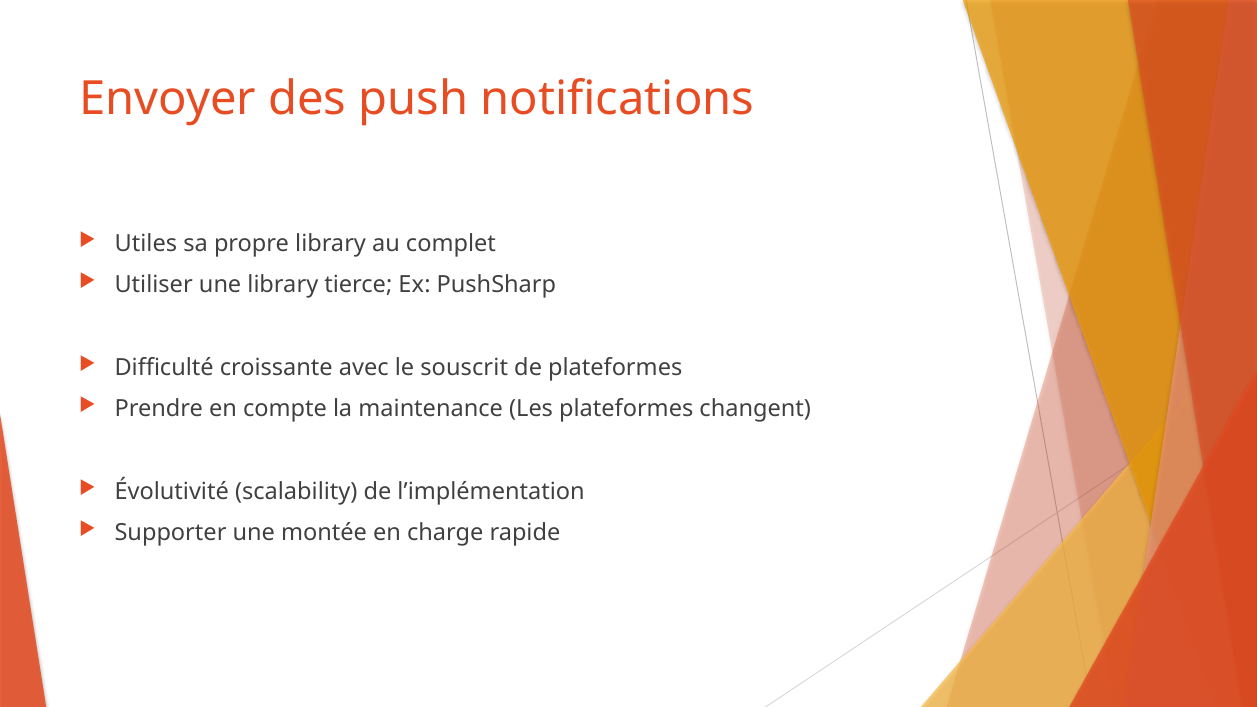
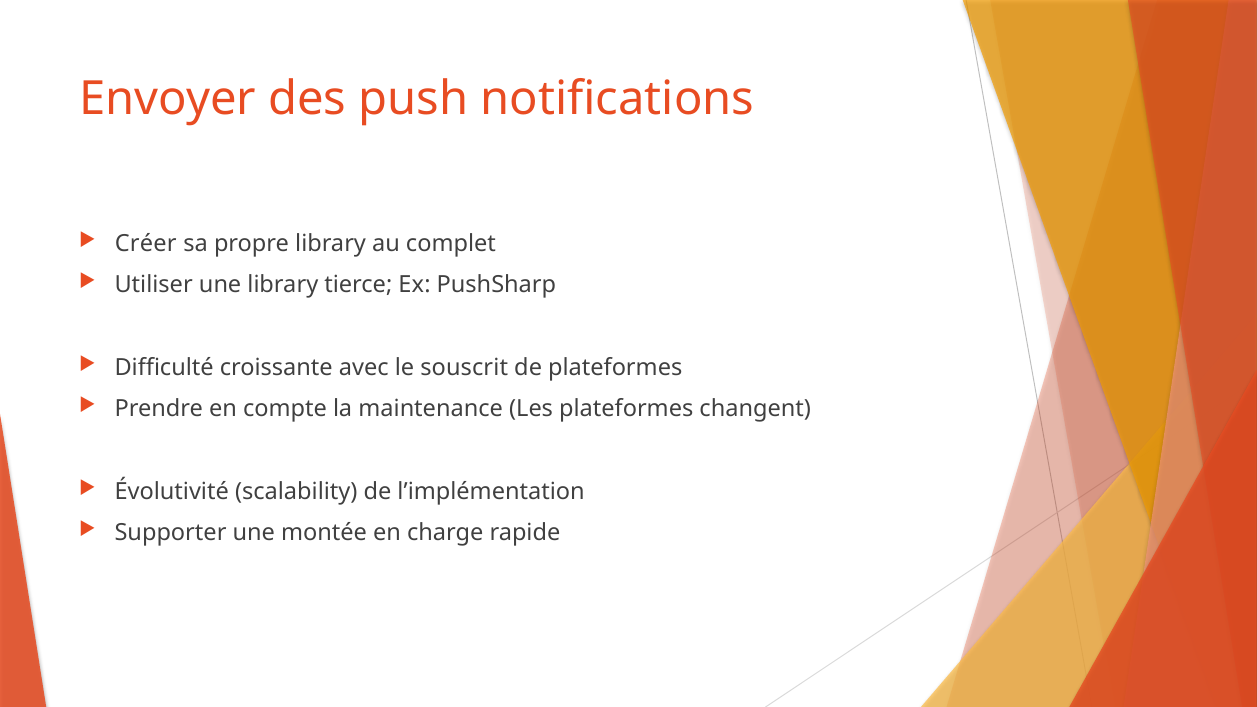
Utiles: Utiles -> Créer (146, 243)
